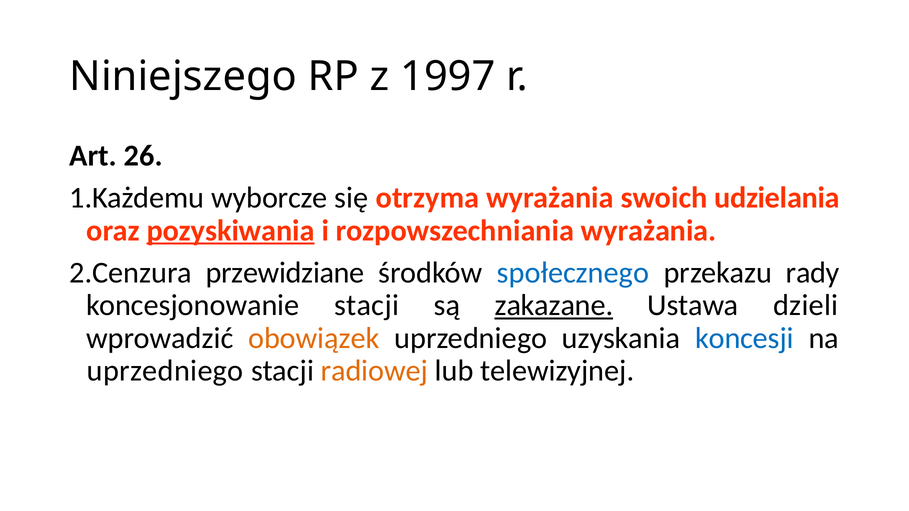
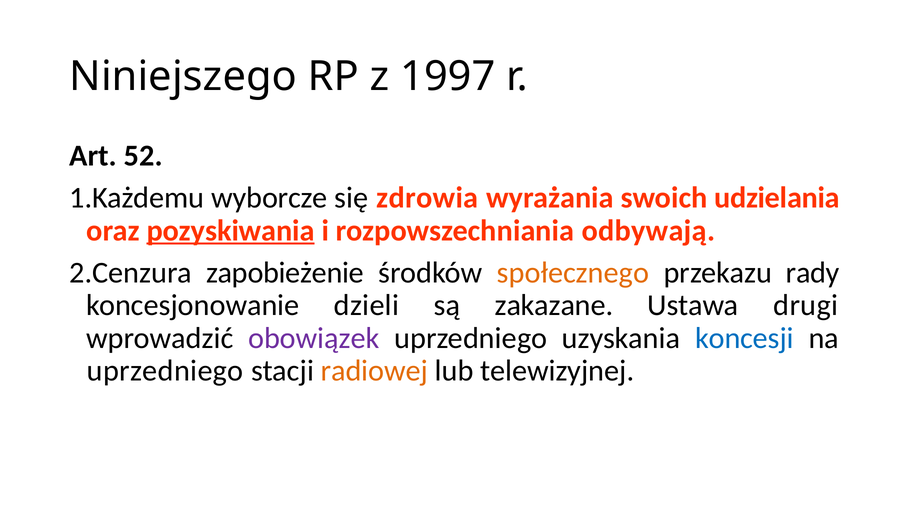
26: 26 -> 52 (143, 156)
otrzyma: otrzyma -> zdrowia (427, 198)
rozpowszechniania wyrażania: wyrażania -> odbywają (648, 231)
przewidziane: przewidziane -> zapobieżenie (285, 273)
społecznego colour: blue -> orange (573, 273)
koncesjonowanie stacji: stacji -> dzieli (367, 306)
zakazane underline: present -> none (554, 306)
dzieli: dzieli -> drugi (806, 306)
obowiązek colour: orange -> purple (314, 338)
